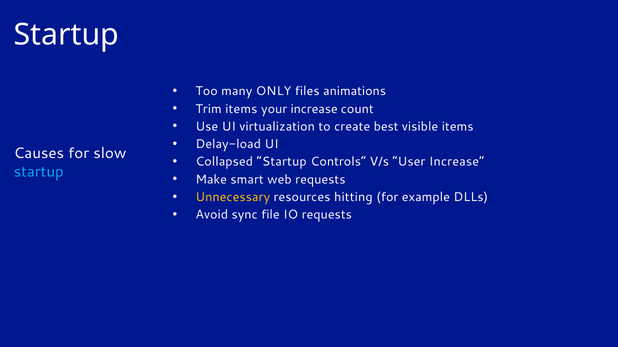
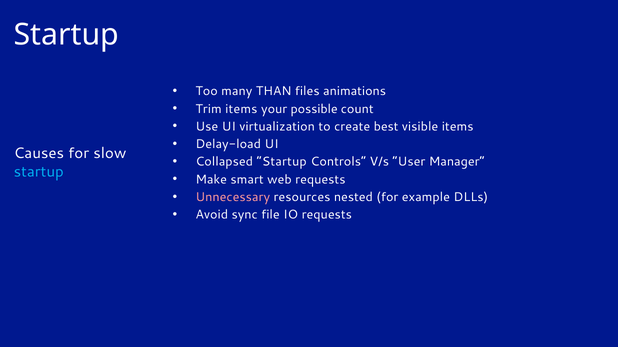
ONLY: ONLY -> THAN (274, 91)
your increase: increase -> possible (314, 109)
User Increase: Increase -> Manager (457, 162)
Unnecessary colour: yellow -> pink (233, 197)
hitting: hitting -> nested (353, 197)
